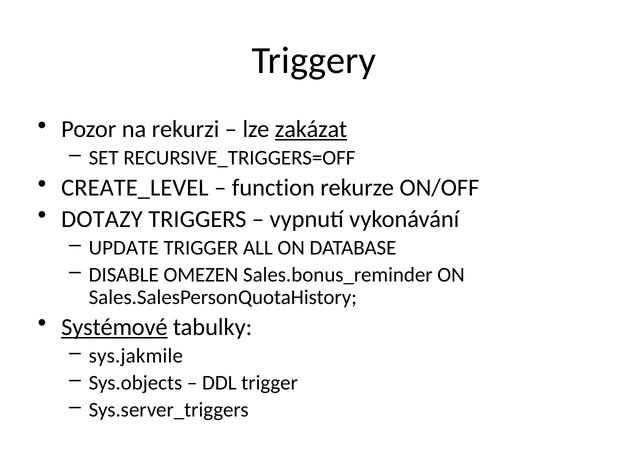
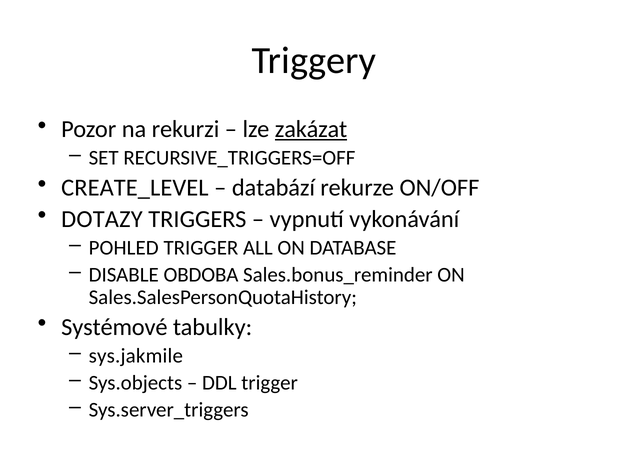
function: function -> databází (273, 188)
UPDATE: UPDATE -> POHLED (124, 248)
OMEZEN: OMEZEN -> OBDOBA (201, 275)
Systémové underline: present -> none (114, 327)
